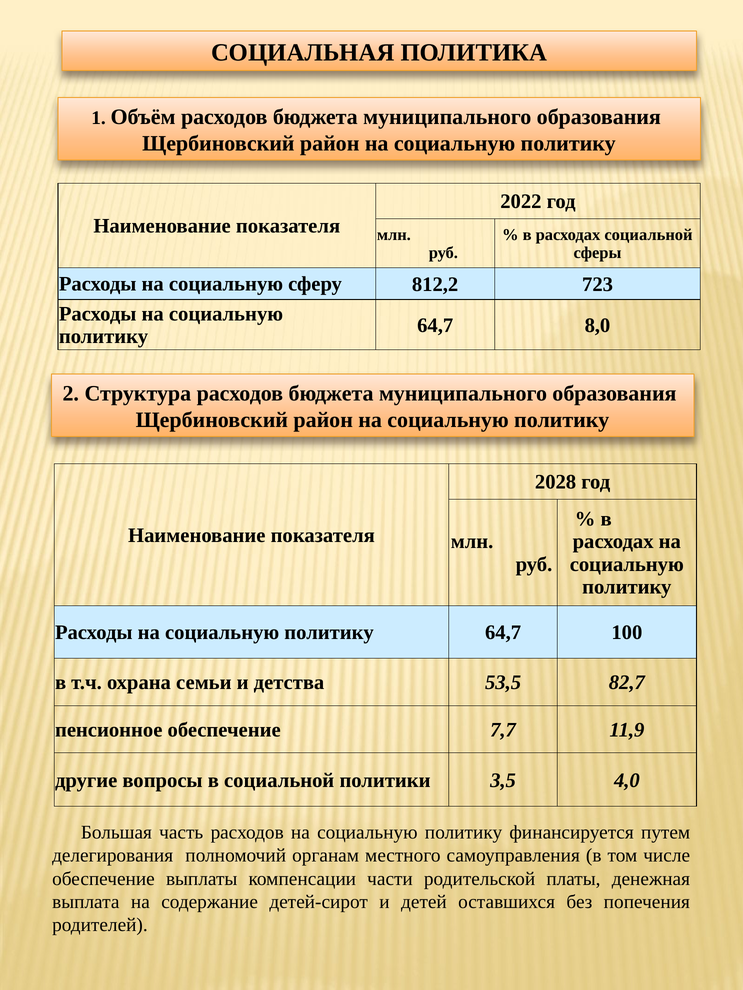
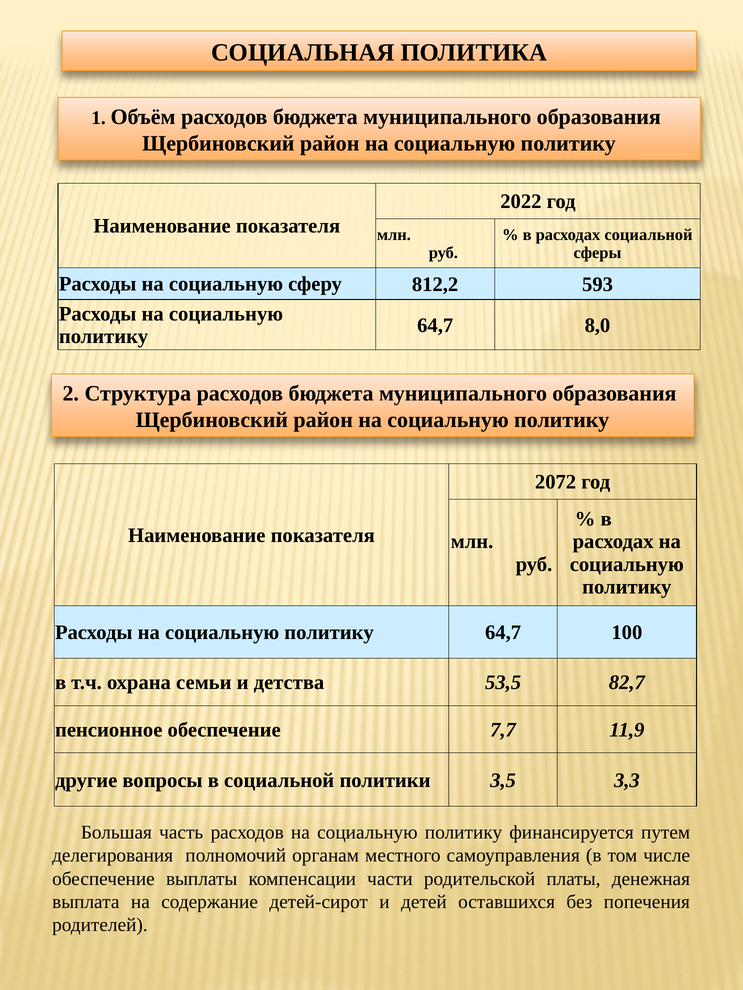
723: 723 -> 593 (598, 284)
2028: 2028 -> 2072 (556, 482)
4,0: 4,0 -> 3,3 (627, 781)
